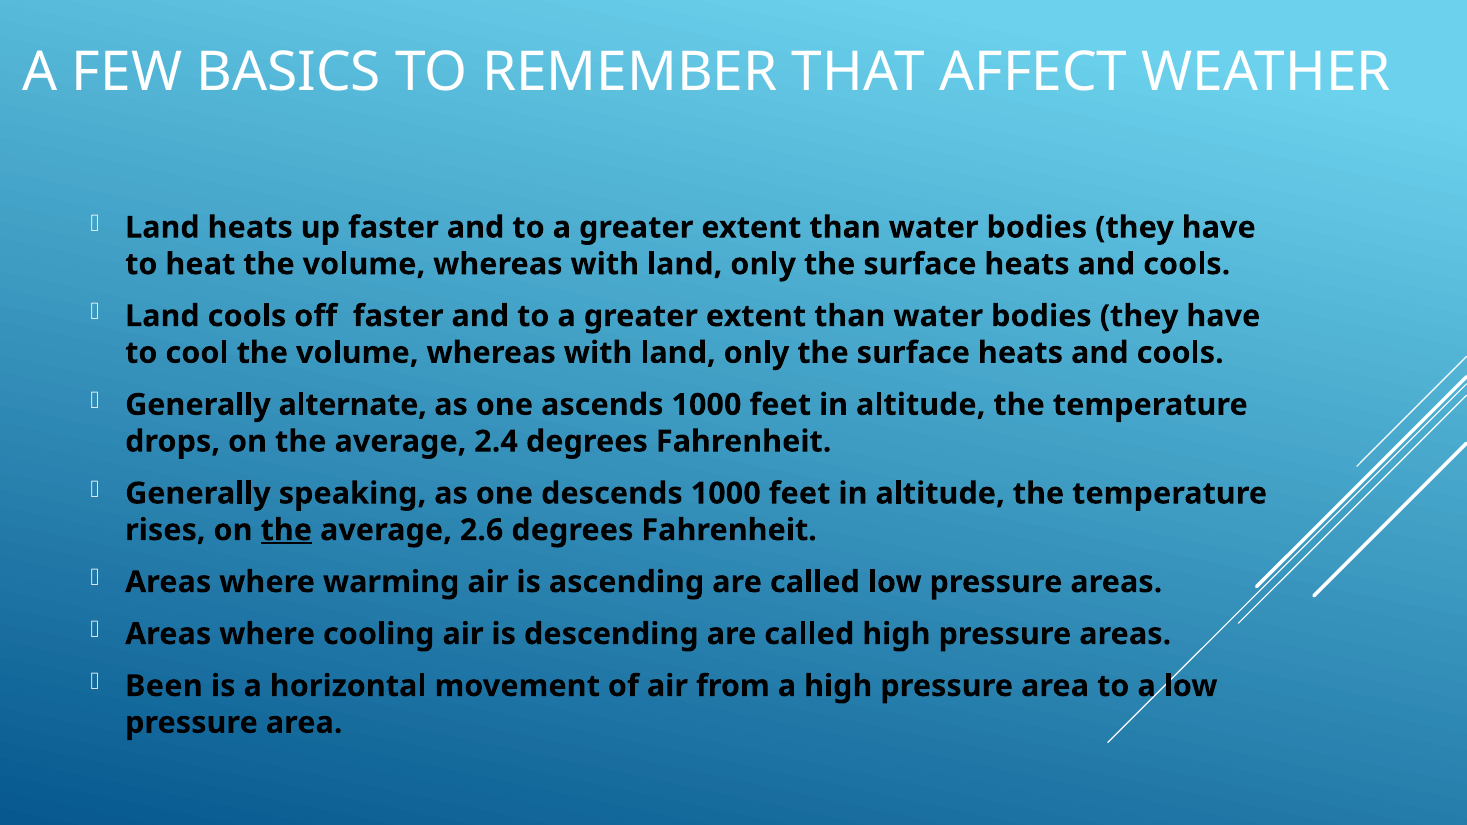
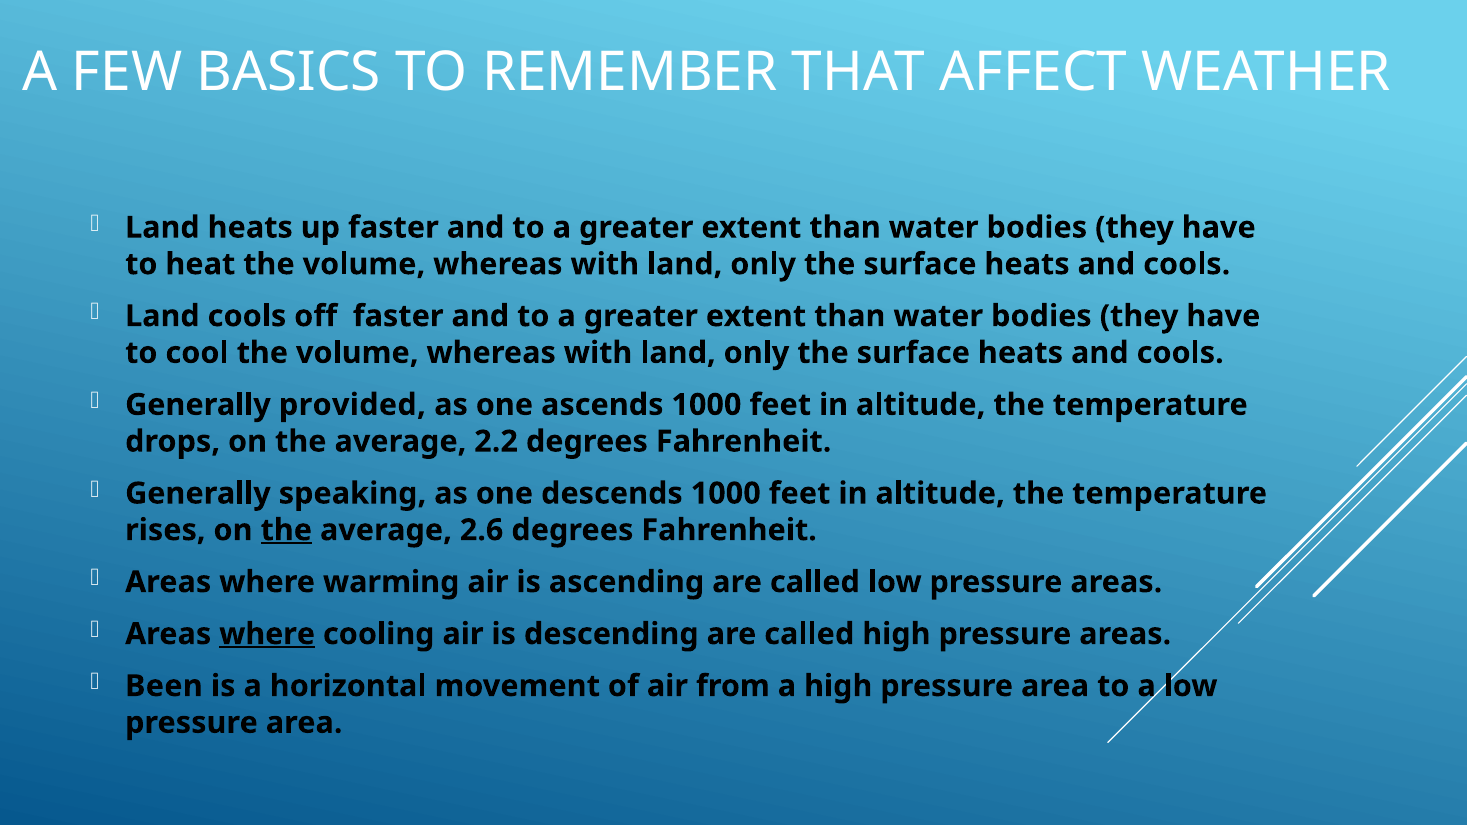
alternate: alternate -> provided (352, 405)
2.4: 2.4 -> 2.2 (496, 442)
where underline: none -> present (267, 634)
